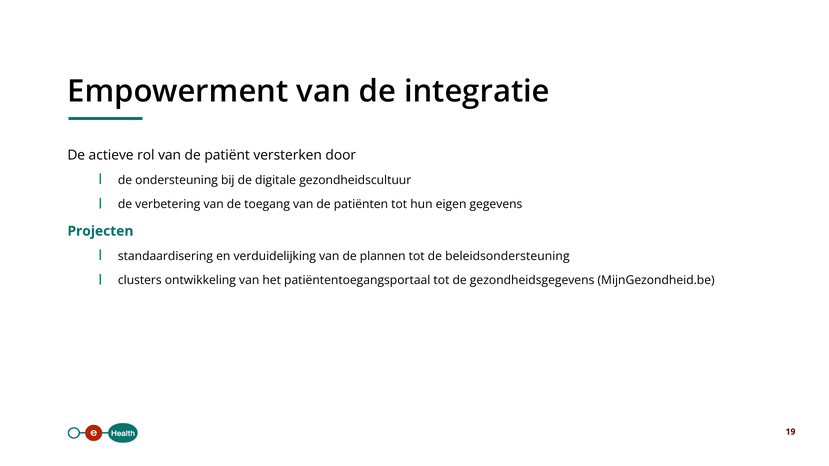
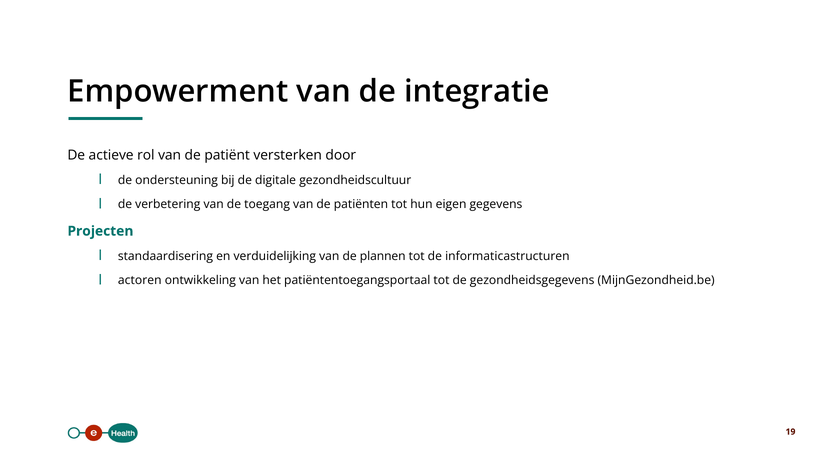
beleidsondersteuning: beleidsondersteuning -> informaticastructuren (507, 256)
clusters: clusters -> actoren (140, 281)
